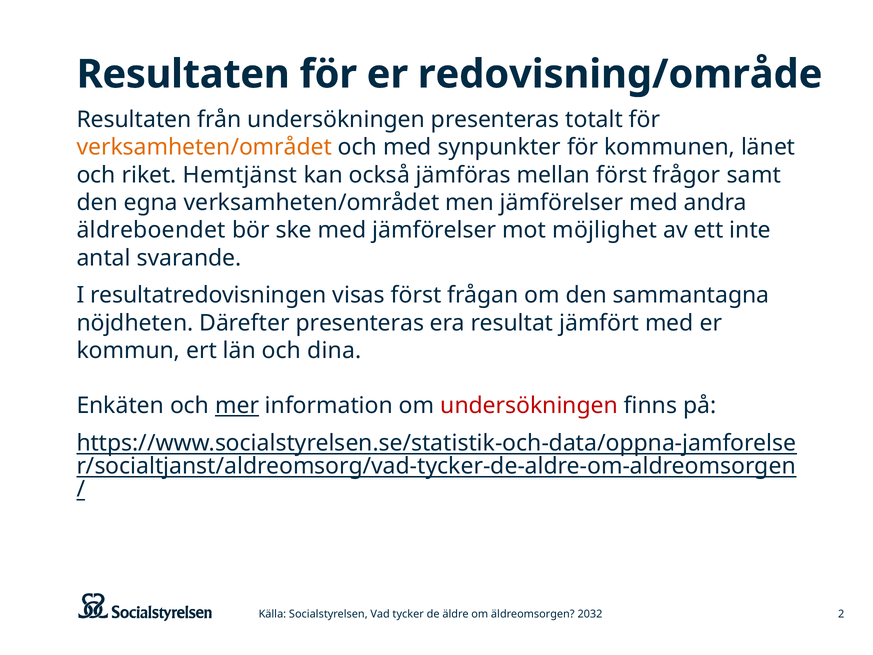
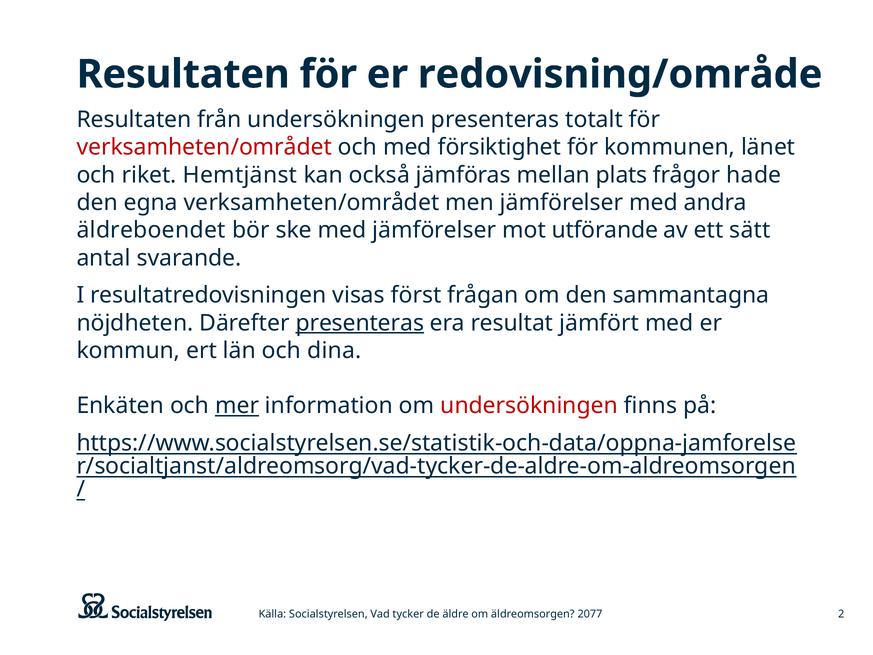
verksamheten/området colour: orange -> red (204, 147)
synpunkter: synpunkter -> försiktighet (499, 147)
mellan först: först -> plats (622, 175)
samt: samt -> hade (754, 175)
möjlighet: möjlighet -> utförande (605, 230)
inte: inte -> sätt (750, 230)
presenteras underline: none -> present (360, 323)
2032: 2032 -> 2077 (590, 614)
